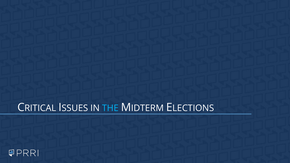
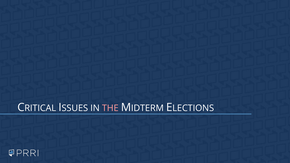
THE colour: light blue -> pink (110, 108)
